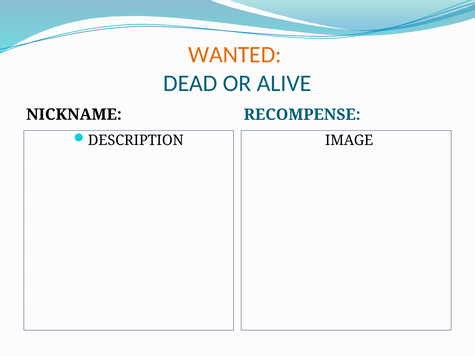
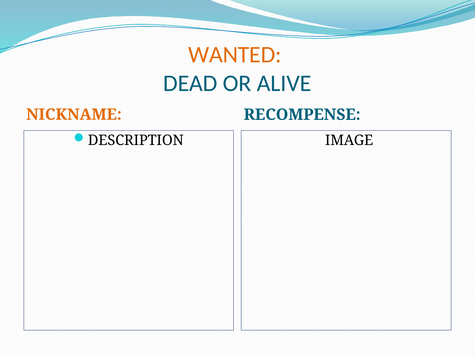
NICKNAME colour: black -> orange (74, 115)
